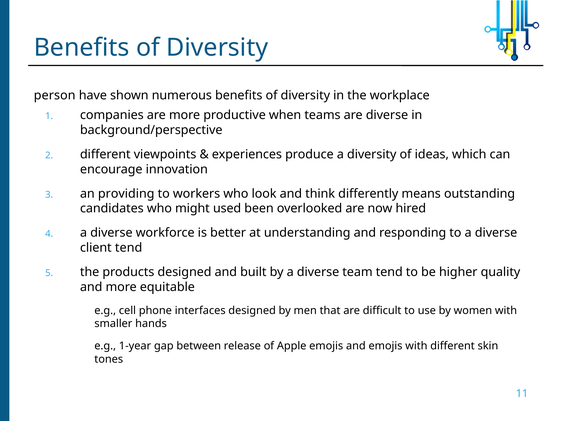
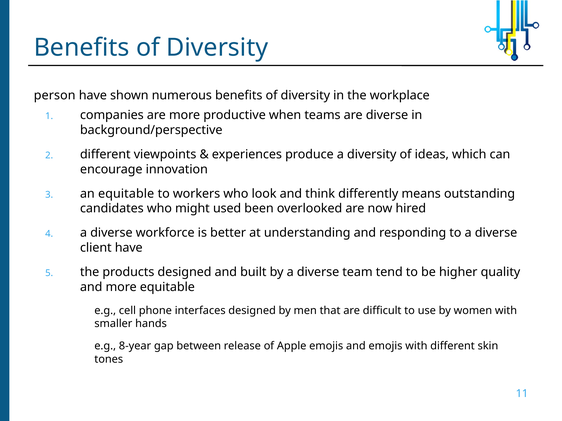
an providing: providing -> equitable (126, 194)
client tend: tend -> have (129, 248)
1-year: 1-year -> 8-year (135, 346)
